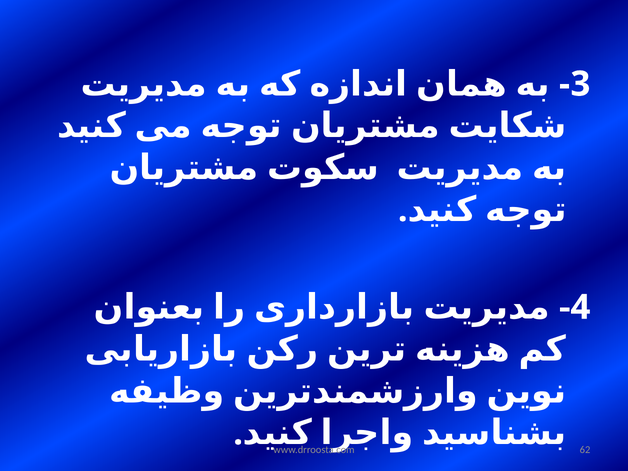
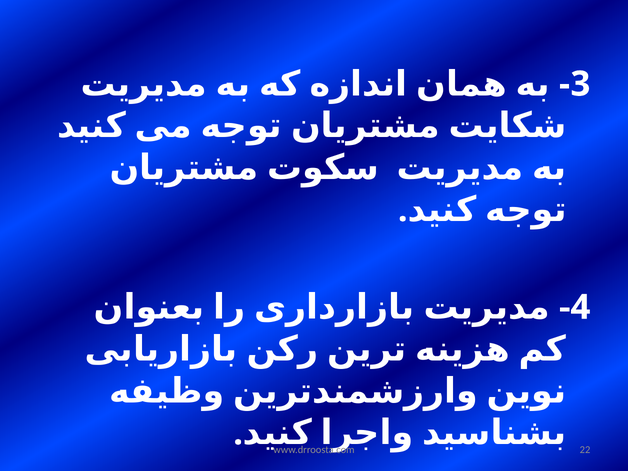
62: 62 -> 22 (585, 450)
